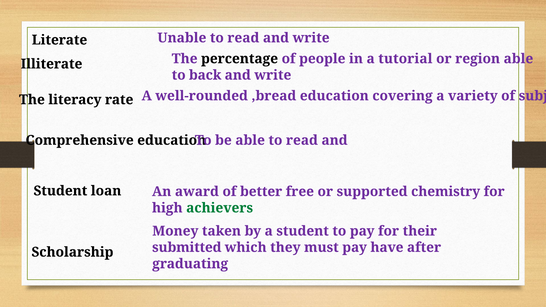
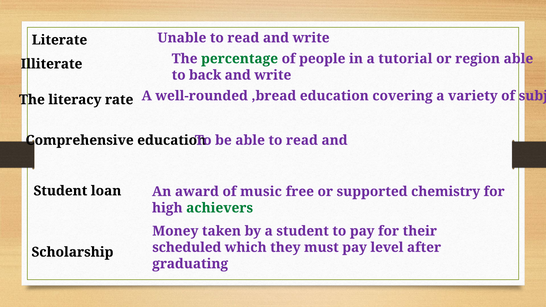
percentage colour: black -> green (240, 59)
better: better -> music (261, 192)
submitted: submitted -> scheduled (187, 247)
have: have -> level (387, 247)
